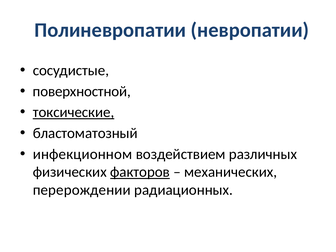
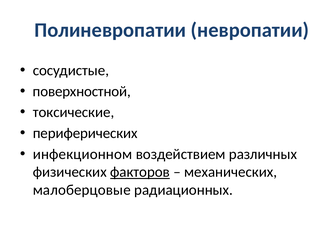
токсические underline: present -> none (74, 112)
бластоматозный: бластоматозный -> периферических (85, 133)
перерождении: перерождении -> малоберцовые (82, 190)
